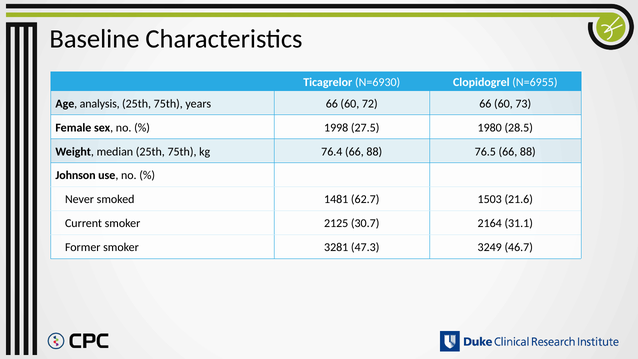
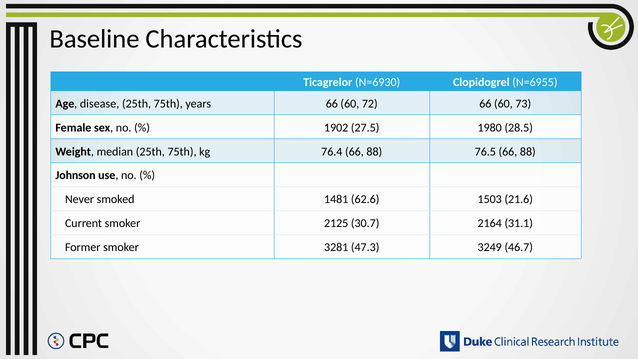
analysis: analysis -> disease (100, 104)
1998: 1998 -> 1902 (336, 128)
62.7: 62.7 -> 62.6 (365, 199)
